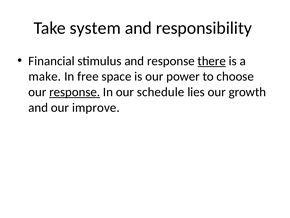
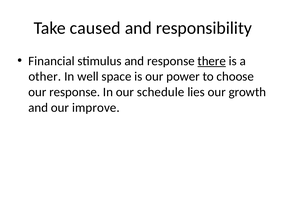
system: system -> caused (95, 28)
make: make -> other (45, 76)
free: free -> well (88, 76)
response underline: present -> none (75, 92)
